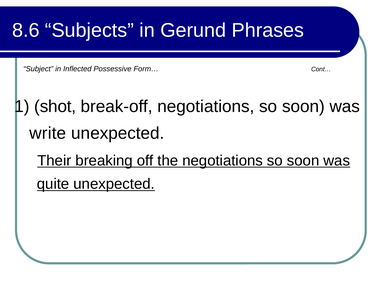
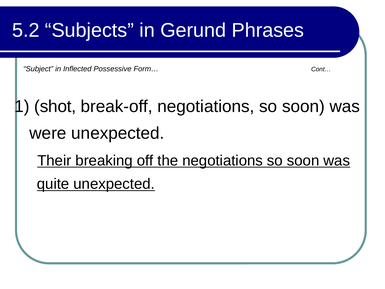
8.6: 8.6 -> 5.2 (26, 30)
write: write -> were (48, 133)
